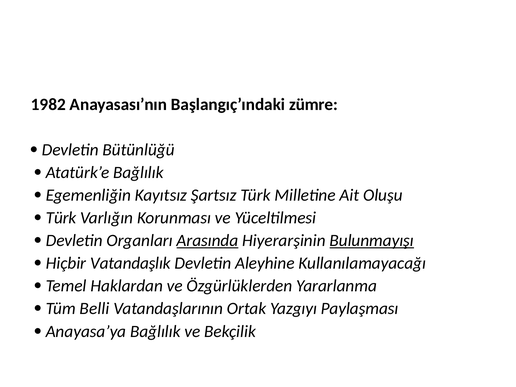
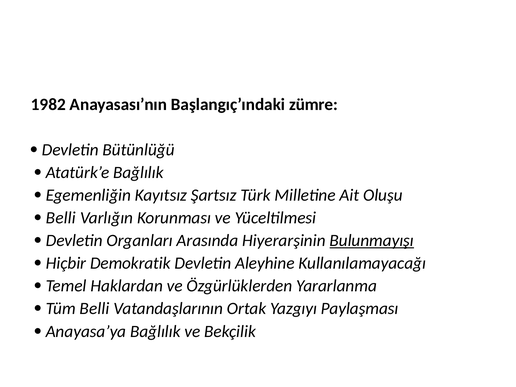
Türk: Türk -> Belli (61, 218)
Arasında underline: present -> none (207, 241)
Vatandaşlık: Vatandaşlık -> Demokratik (130, 263)
